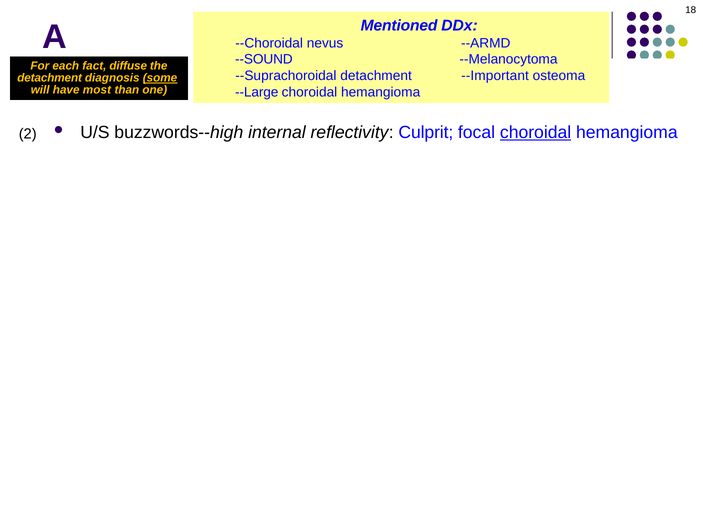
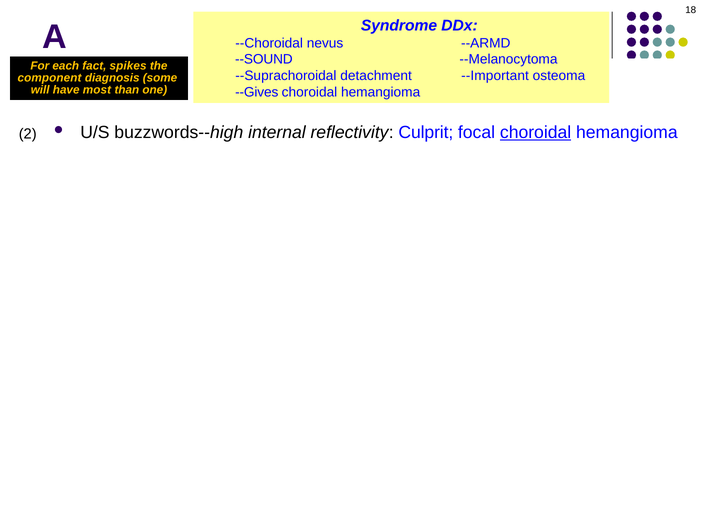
Mentioned: Mentioned -> Syndrome (399, 26)
diffuse: diffuse -> spikes (128, 66)
detachment: detachment -> component (50, 78)
some underline: present -> none (160, 78)
--Large: --Large -> --Gives (257, 92)
